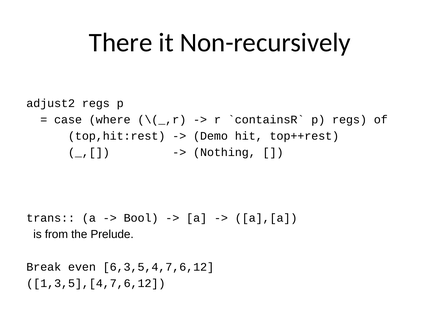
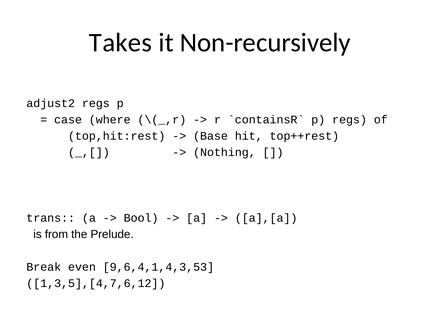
There: There -> Takes (121, 43)
Demo: Demo -> Base (211, 136)
6,3,5,4,7,6,12: 6,3,5,4,7,6,12 -> 9,6,4,1,4,3,53 (158, 267)
